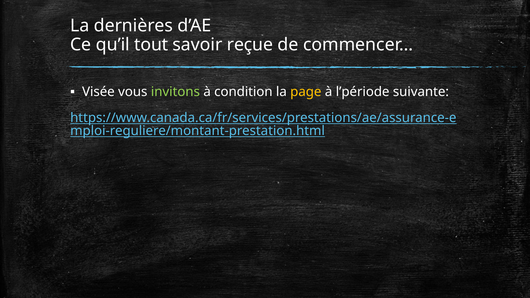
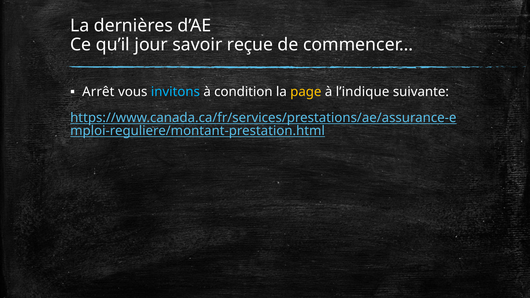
tout: tout -> jour (151, 45)
Visée: Visée -> Arrêt (98, 92)
invitons colour: light green -> light blue (175, 92)
l’période: l’période -> l’indique (363, 92)
